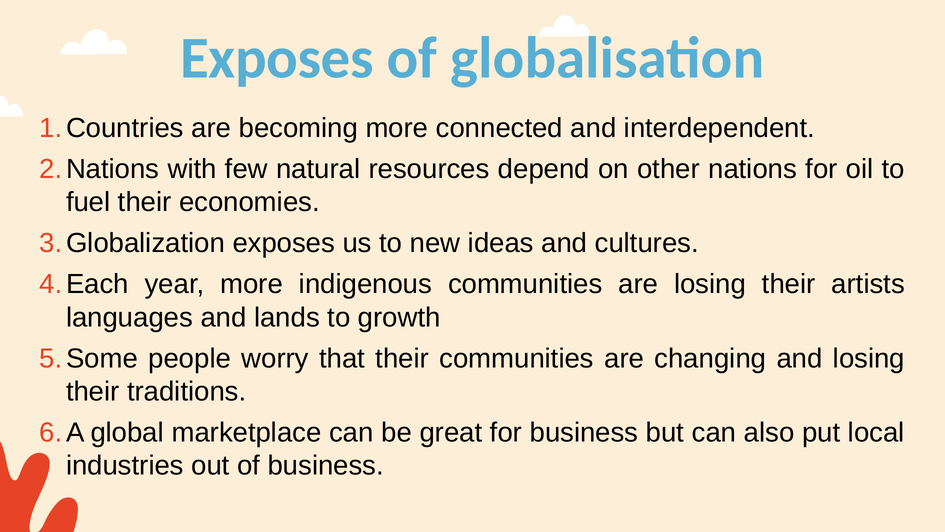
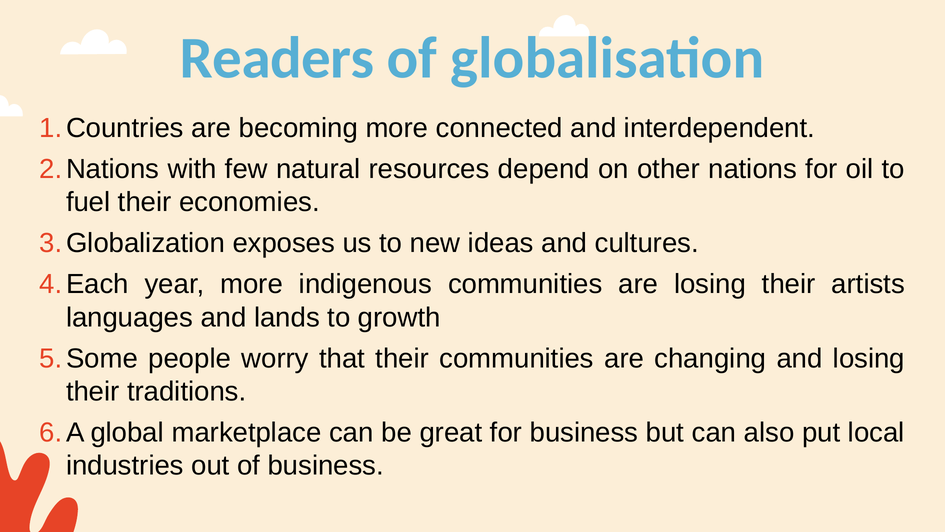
Exposes: Exposes -> Readers (277, 58)
